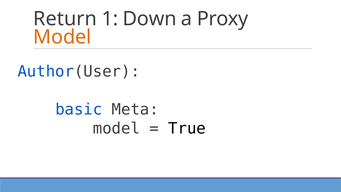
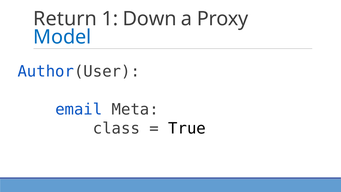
Model colour: orange -> blue (62, 37)
basic: basic -> email (79, 109)
model: model -> class (116, 128)
